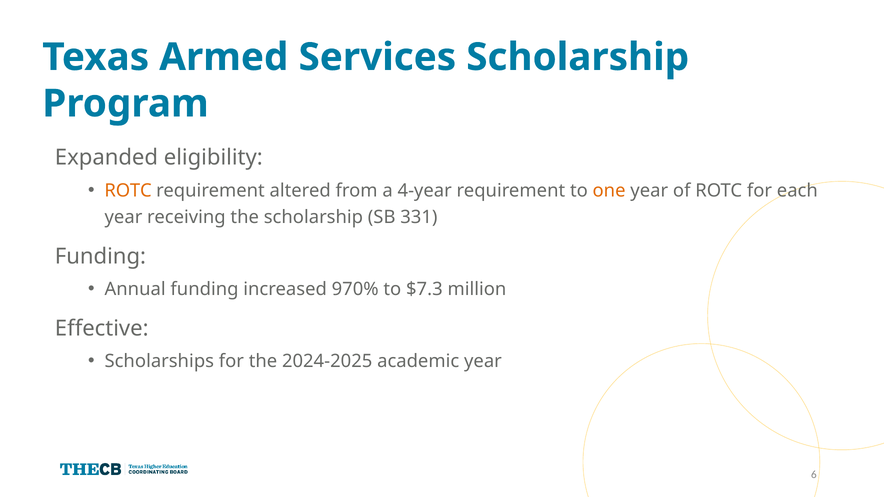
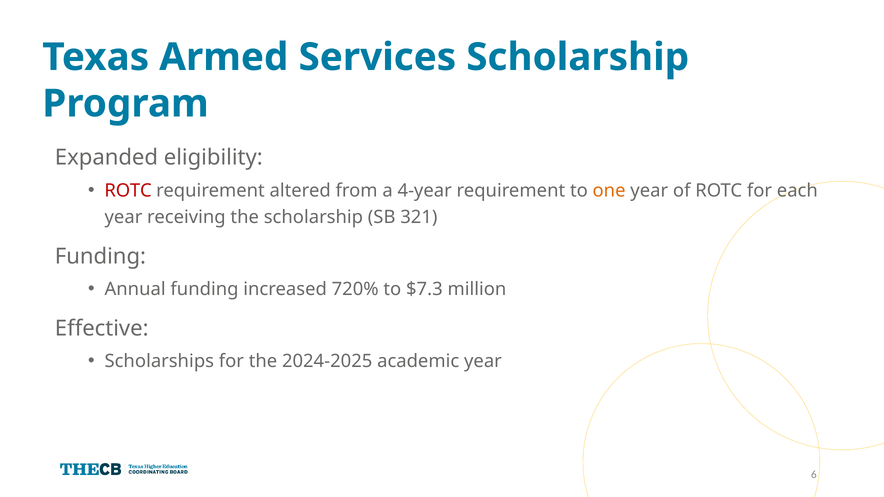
ROTC colour: orange -> red (128, 191)
331: 331 -> 321 (419, 217)
970%: 970% -> 720% (355, 289)
